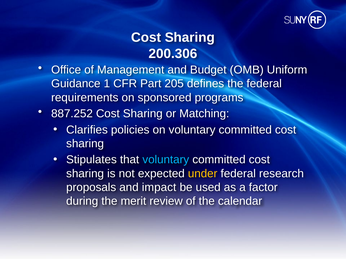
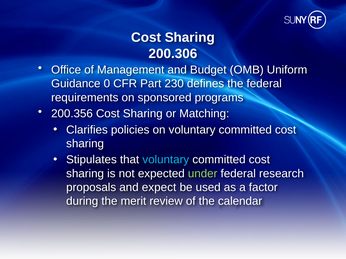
1: 1 -> 0 (107, 84)
205: 205 -> 230 (174, 84)
887.252: 887.252 -> 200.356 (72, 114)
under colour: yellow -> light green (203, 174)
impact: impact -> expect (159, 188)
